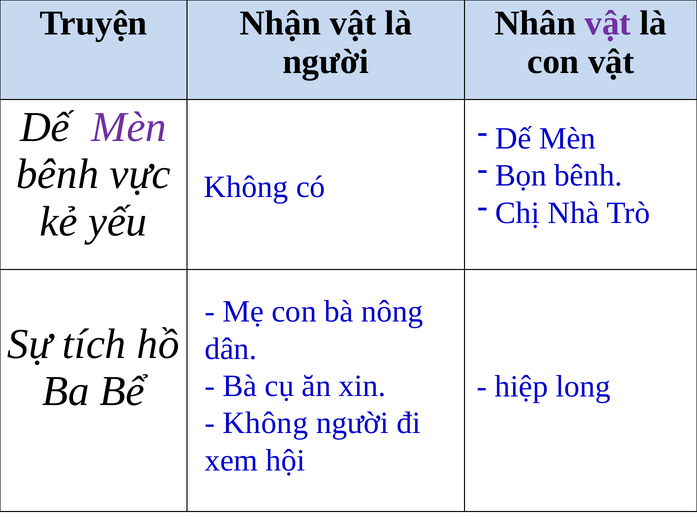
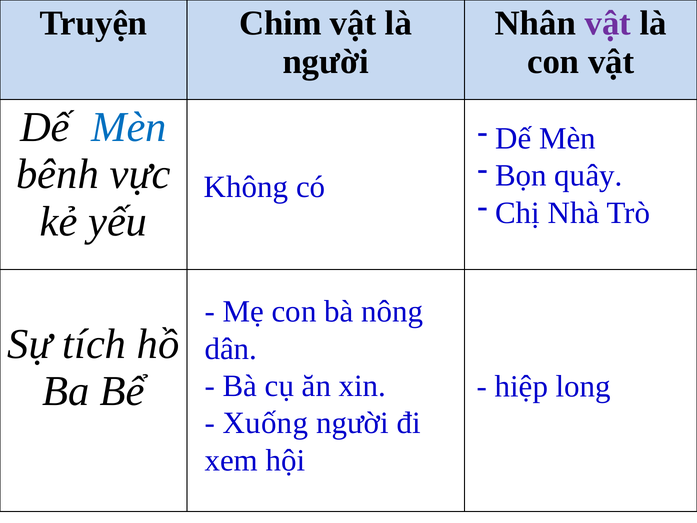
Nhận: Nhận -> Chim (281, 23)
Mèn colour: purple -> blue (129, 127)
Bọn bênh: bênh -> quây (588, 176)
Không: Không -> Xuống (265, 423)
